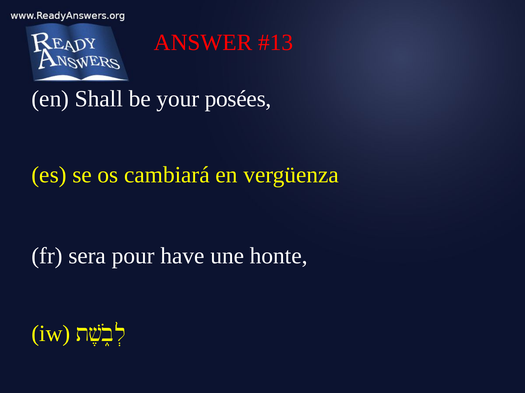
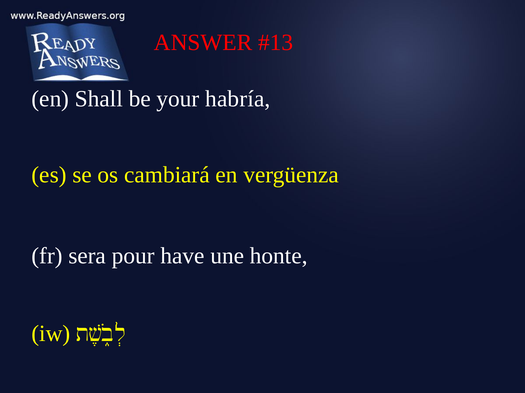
posées: posées -> habría (238, 99)
